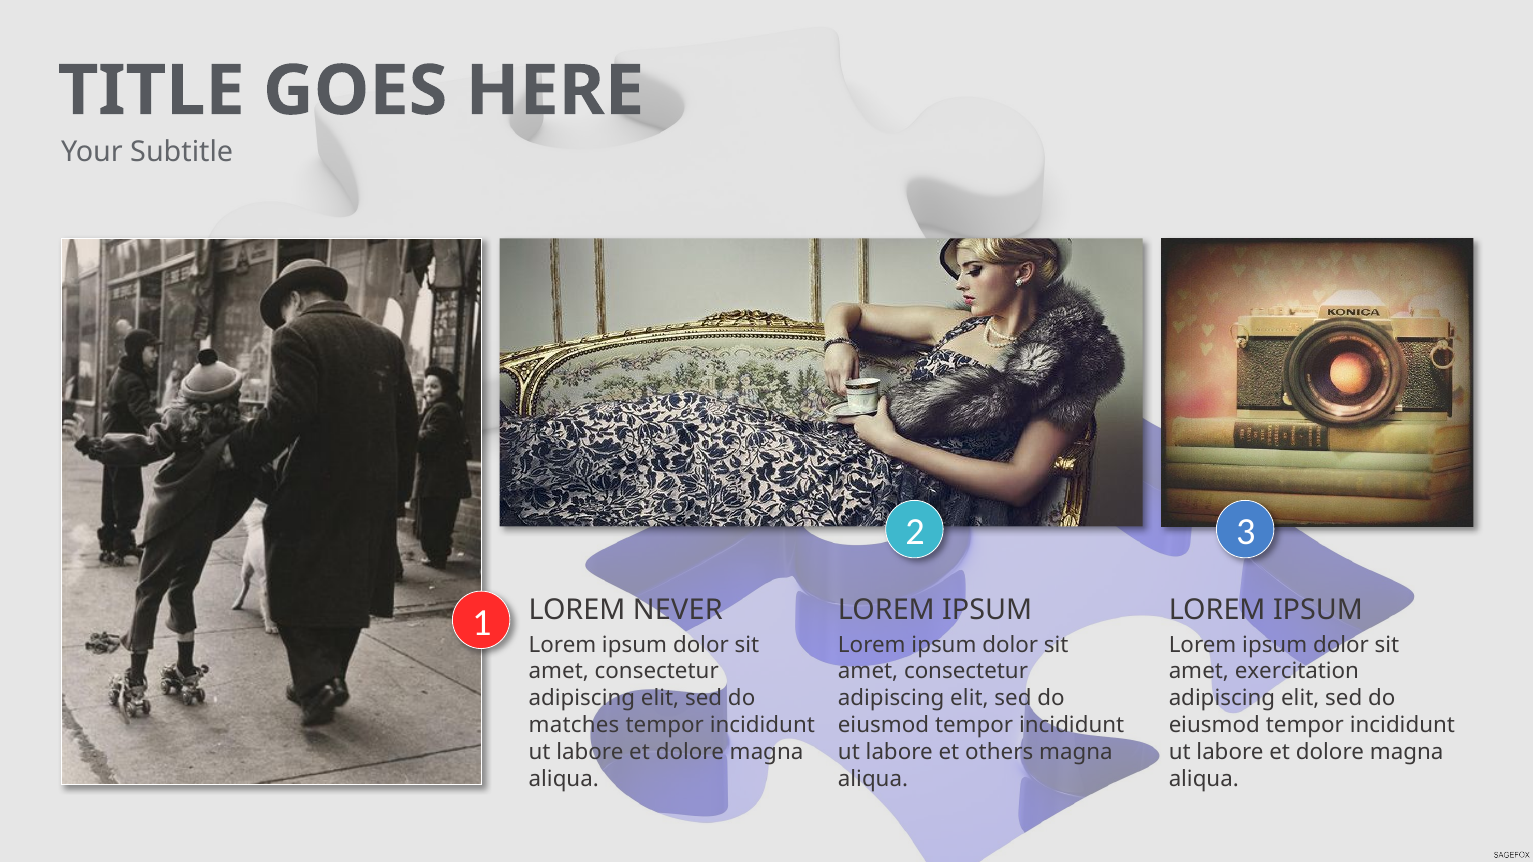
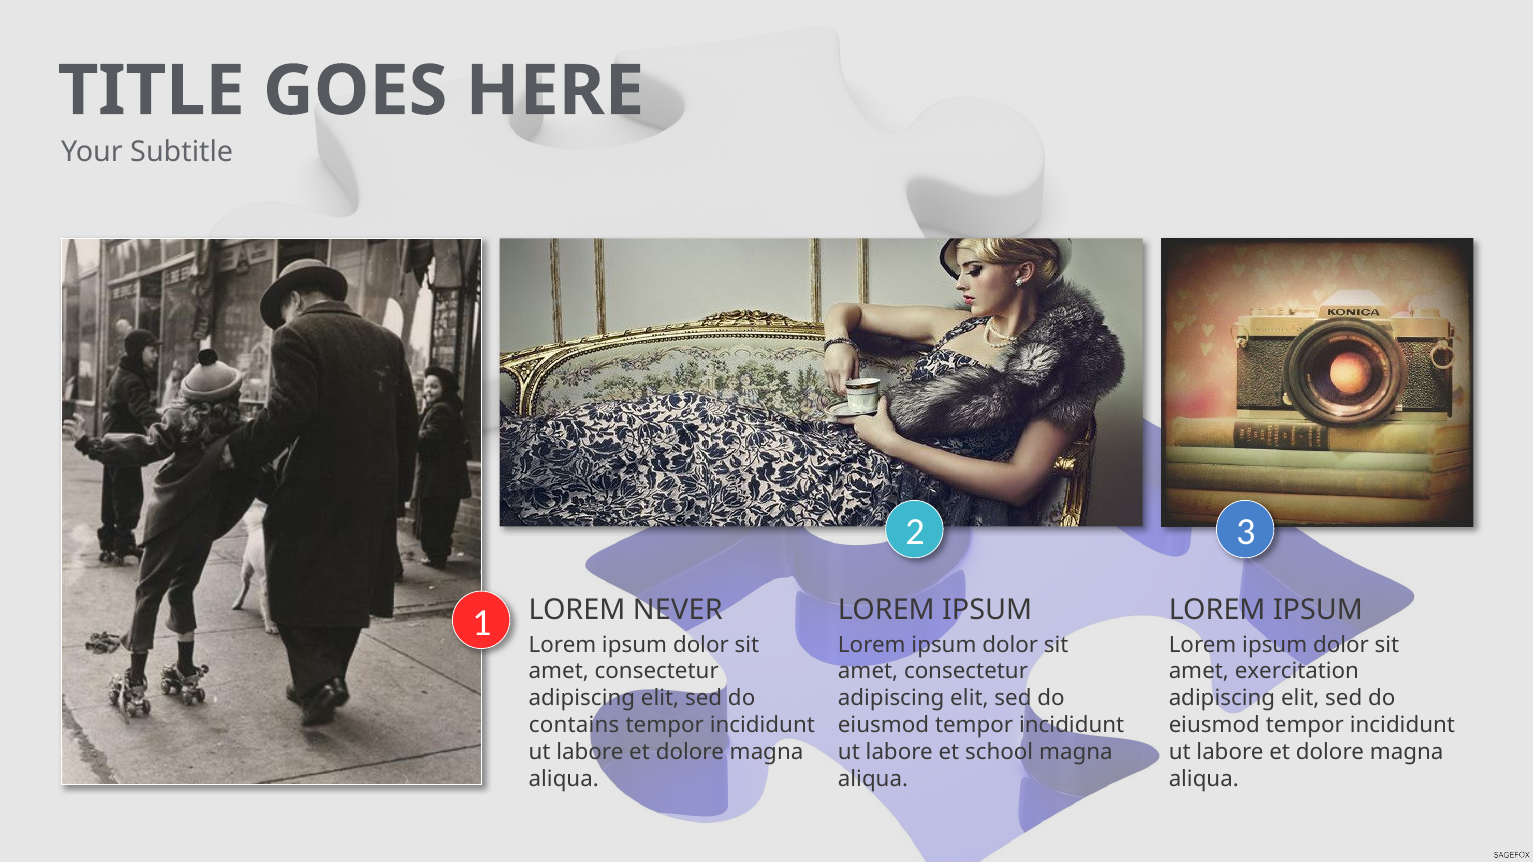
matches: matches -> contains (574, 725)
others: others -> school (999, 752)
